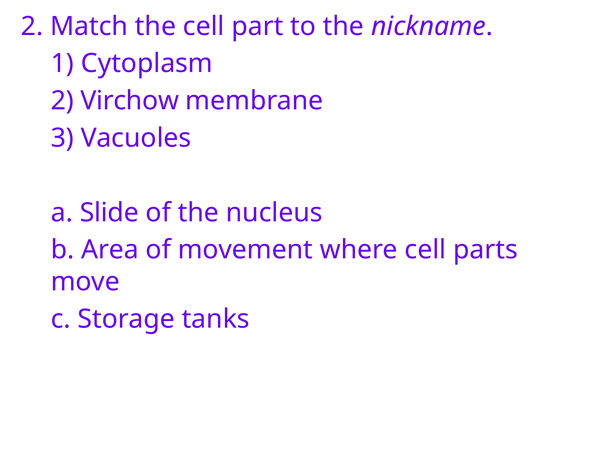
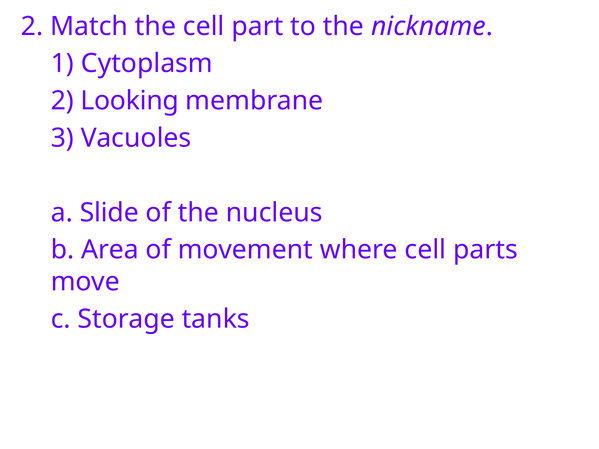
Virchow: Virchow -> Looking (130, 101)
